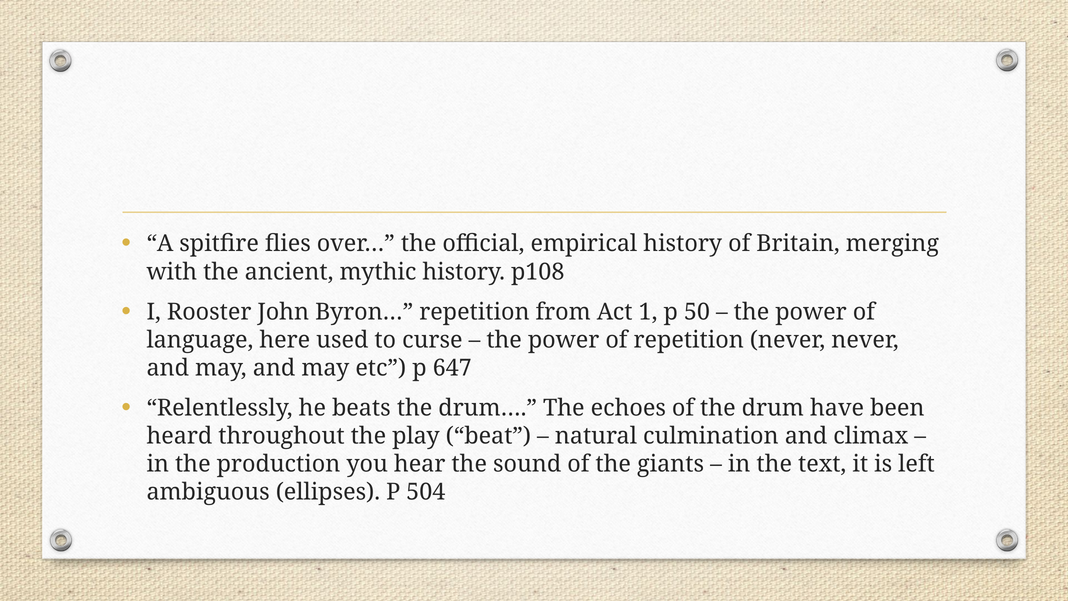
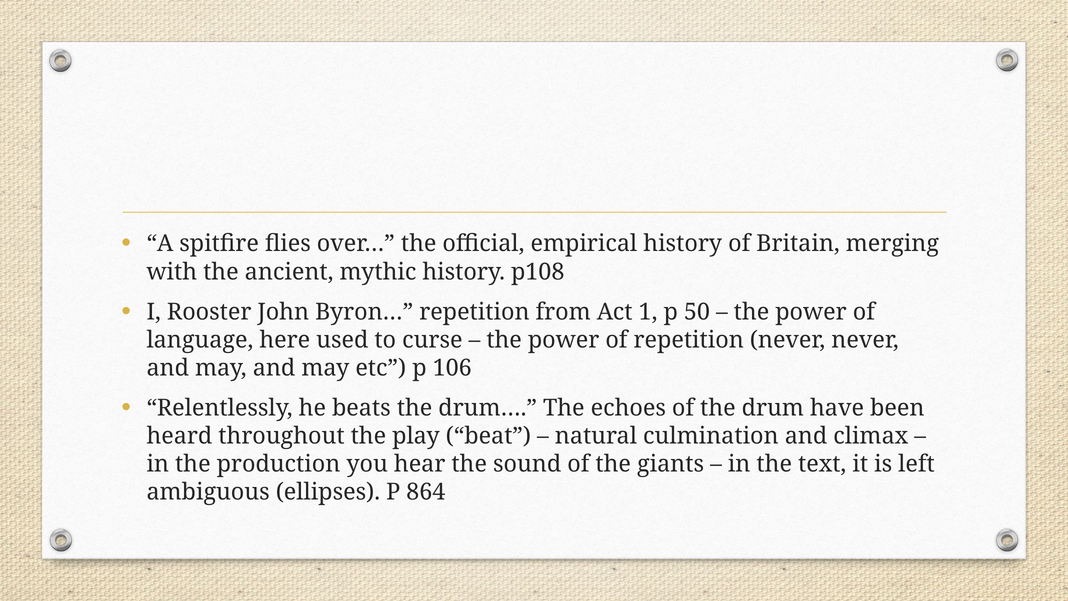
647: 647 -> 106 (452, 368)
504: 504 -> 864 (426, 492)
